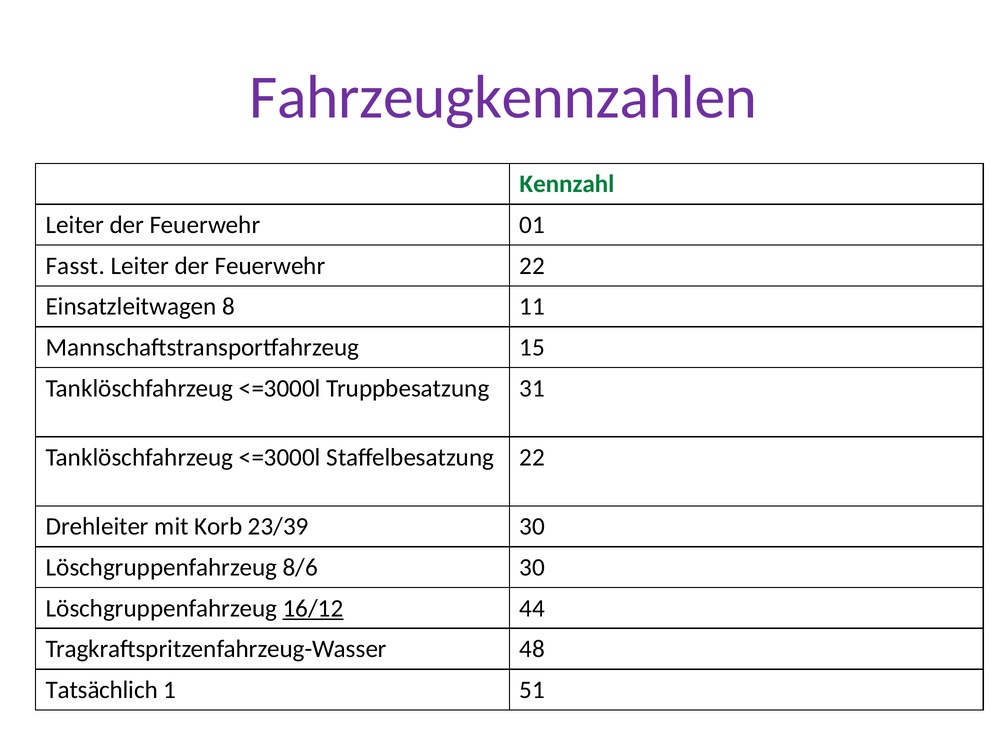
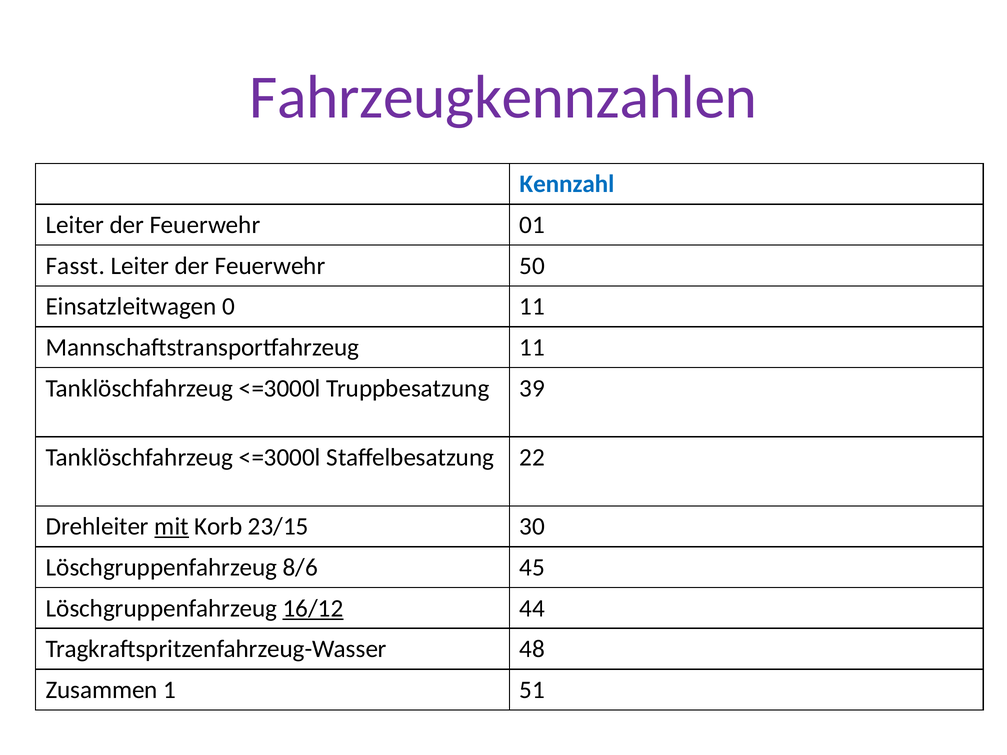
Kennzahl colour: green -> blue (567, 184)
Feuerwehr 22: 22 -> 50 (532, 266)
8: 8 -> 0 (228, 307)
Mannschaftstransportfahrzeug 15: 15 -> 11 (532, 348)
31: 31 -> 39 (532, 388)
mit underline: none -> present (172, 527)
23/39: 23/39 -> 23/15 (278, 527)
8/6 30: 30 -> 45 (532, 568)
Tatsächlich: Tatsächlich -> Zusammen (102, 690)
